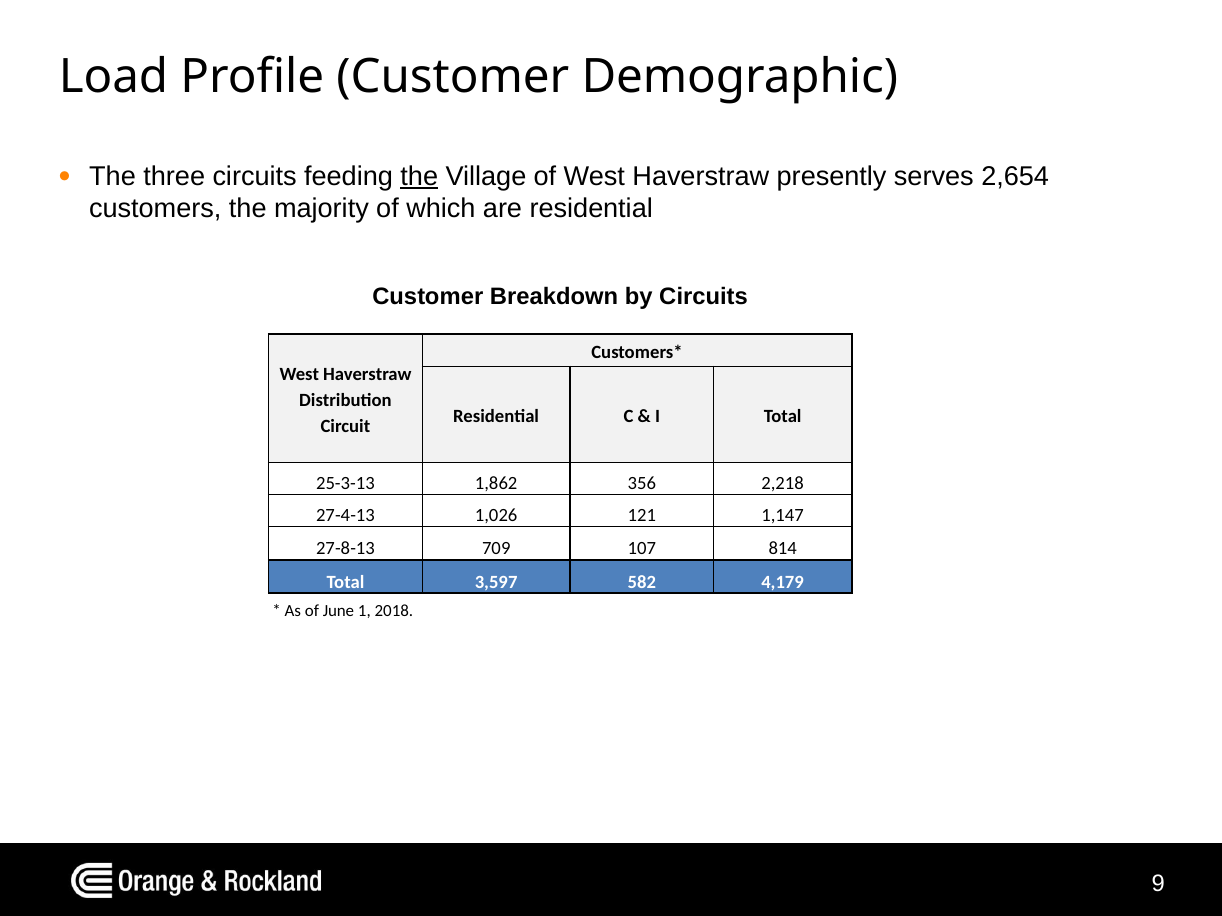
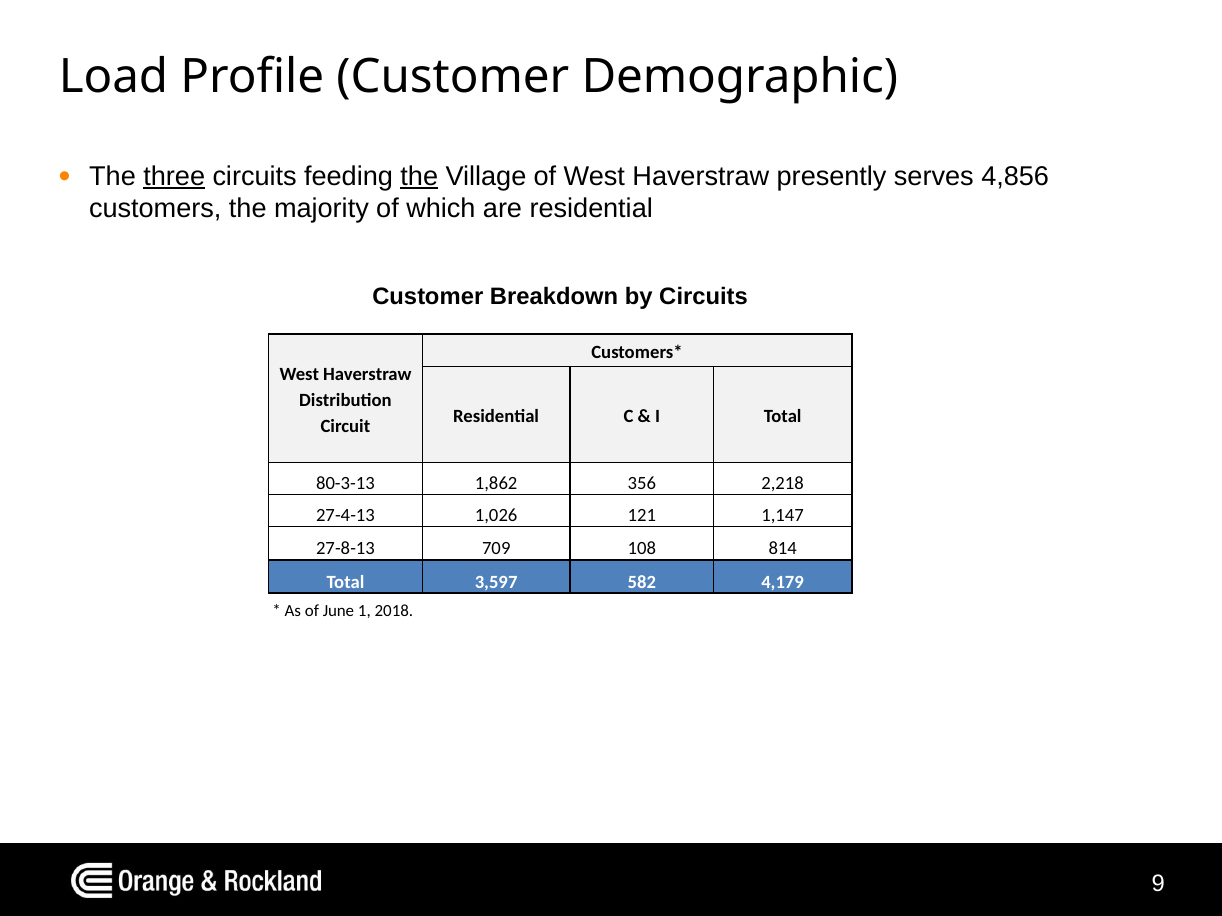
three underline: none -> present (174, 176)
2,654: 2,654 -> 4,856 (1015, 176)
25-3-13: 25-3-13 -> 80-3-13 (345, 484)
107: 107 -> 108 (642, 549)
